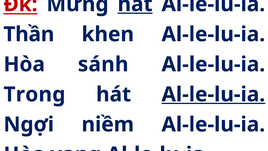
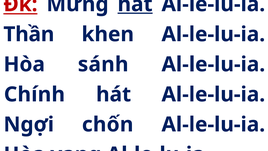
Trong: Trong -> Chính (34, 94)
Al-le-lu-ia underline: present -> none (213, 94)
niềm: niềm -> chốn (108, 124)
